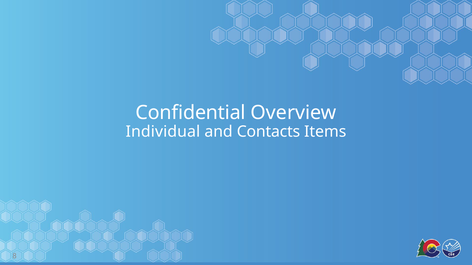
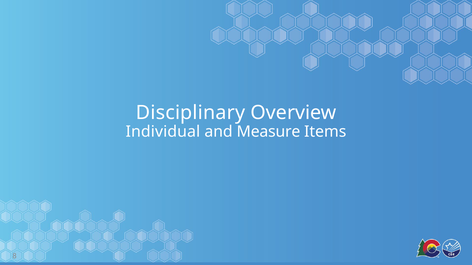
Confidential: Confidential -> Disciplinary (190, 113)
Contacts: Contacts -> Measure (268, 132)
